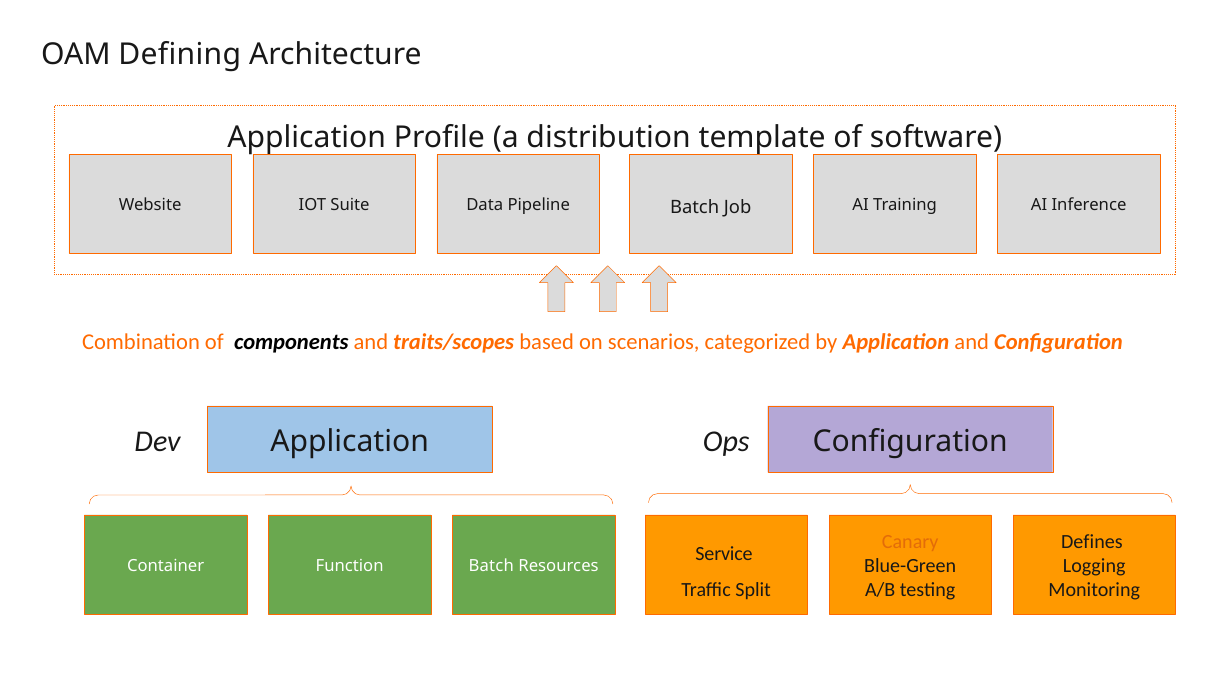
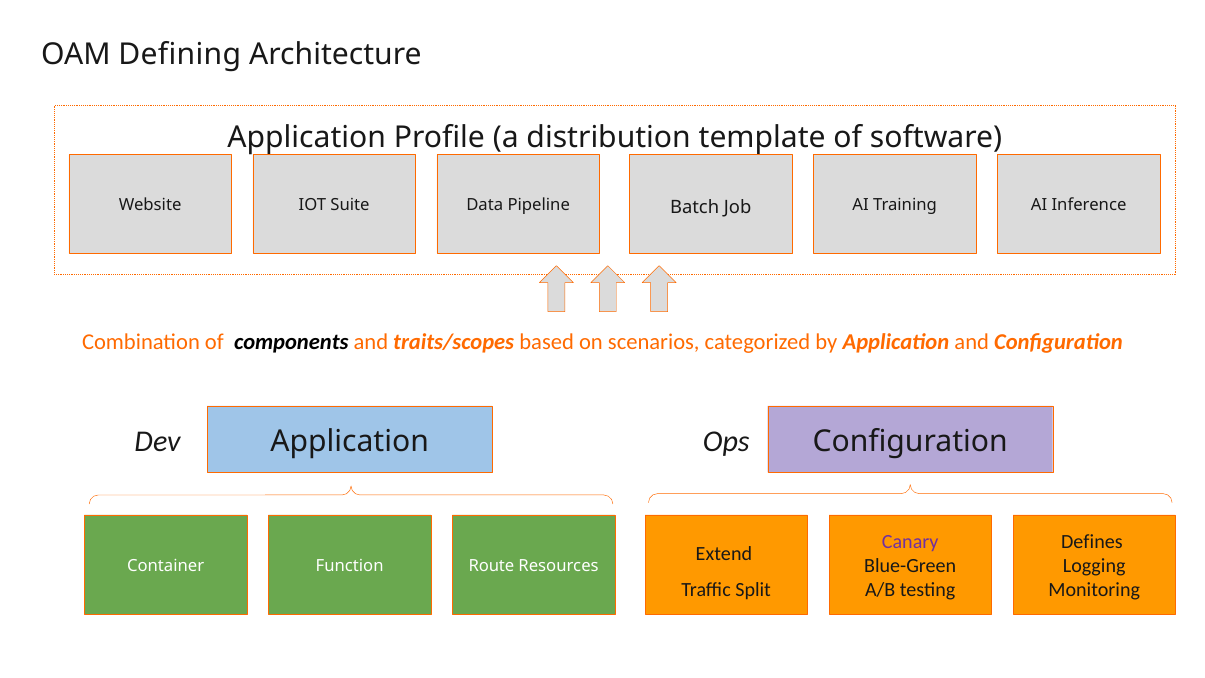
Canary colour: orange -> purple (910, 542)
Service: Service -> Extend (724, 554)
Function Batch: Batch -> Route (491, 565)
